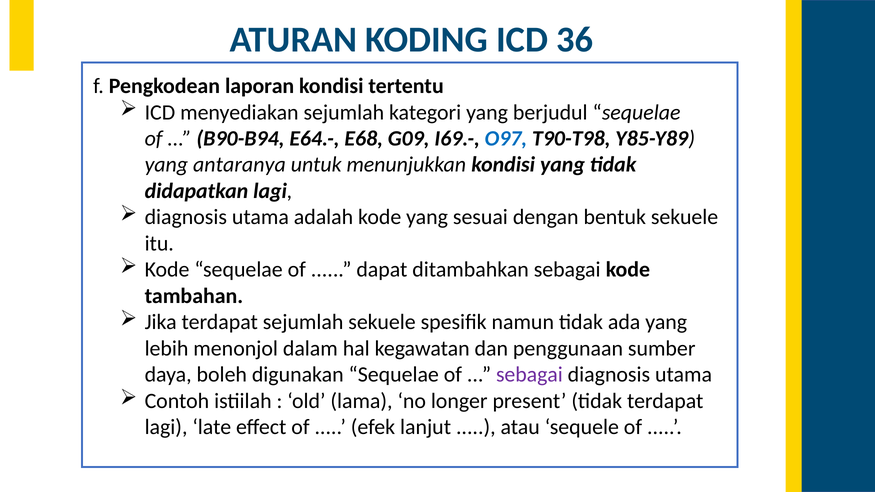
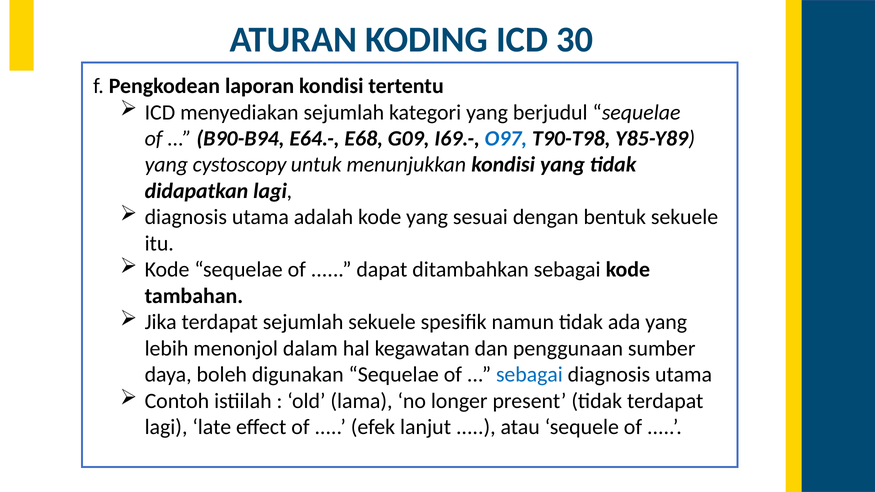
36: 36 -> 30 (575, 40)
antaranya: antaranya -> cystoscopy (240, 165)
sebagai colour: purple -> blue (529, 375)
